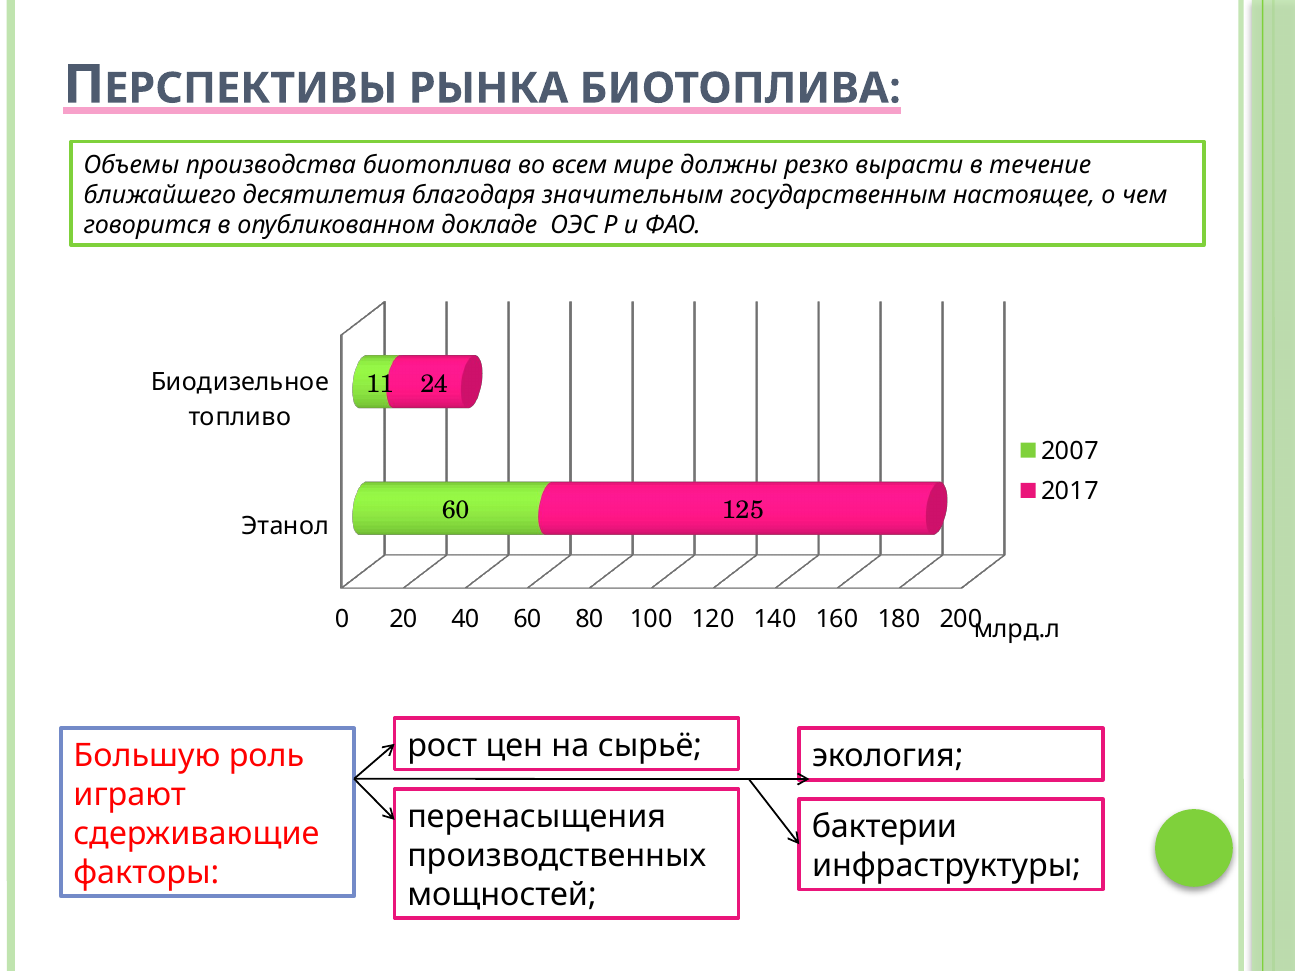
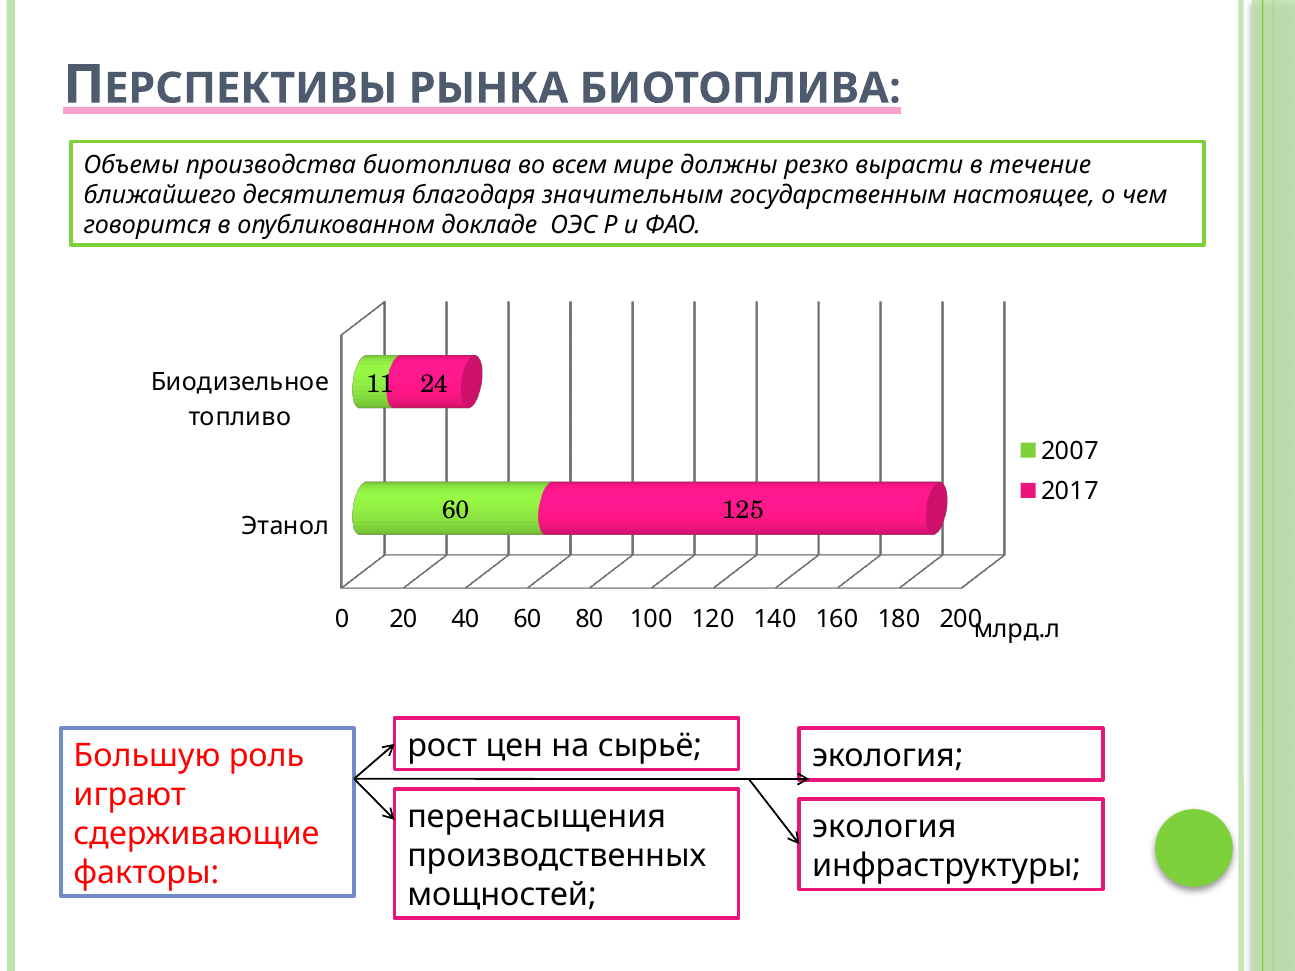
бактерии: бактерии -> экология (884, 827)
